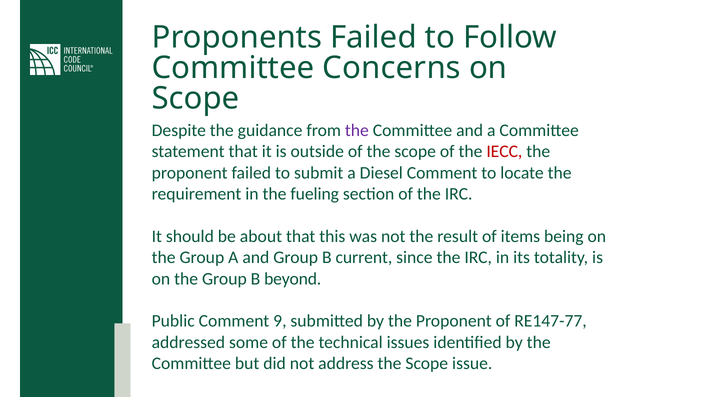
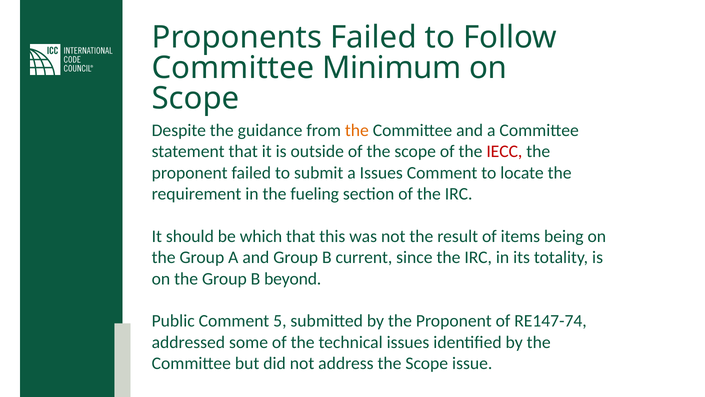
Concerns: Concerns -> Minimum (392, 68)
the colour: purple -> orange (357, 130)
a Diesel: Diesel -> Issues (381, 173)
about: about -> which (261, 236)
9: 9 -> 5 (280, 321)
RE147-77: RE147-77 -> RE147-74 (551, 321)
